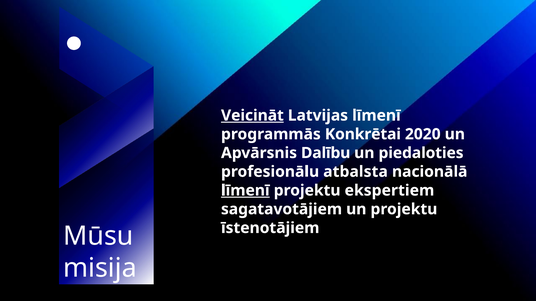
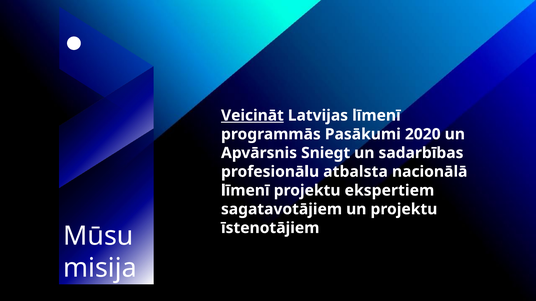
Konkrētai: Konkrētai -> Pasākumi (363, 134)
Dalību: Dalību -> Sniegt (326, 153)
piedaloties: piedaloties -> sadarbības (421, 153)
līmenī underline: present -> none (245, 191)
